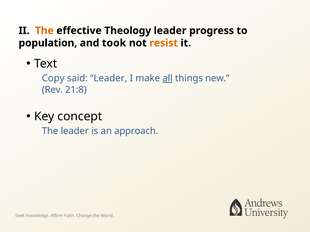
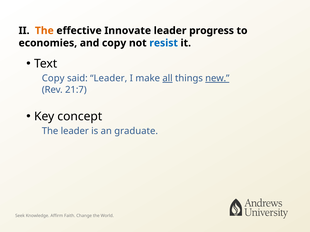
Theology: Theology -> Innovate (128, 31)
population: population -> economies (48, 43)
and took: took -> copy (114, 43)
resist colour: orange -> blue (164, 43)
new underline: none -> present (217, 79)
21:8: 21:8 -> 21:7 (76, 90)
approach: approach -> graduate (136, 131)
